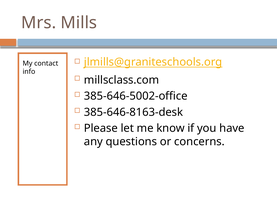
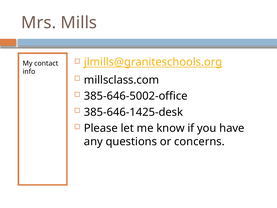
385-646-8163-desk: 385-646-8163-desk -> 385-646-1425-desk (134, 112)
